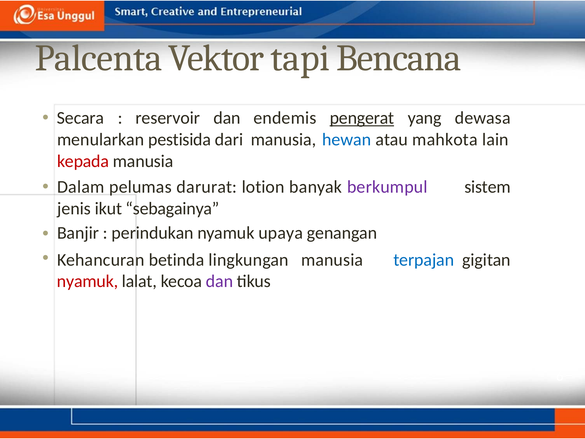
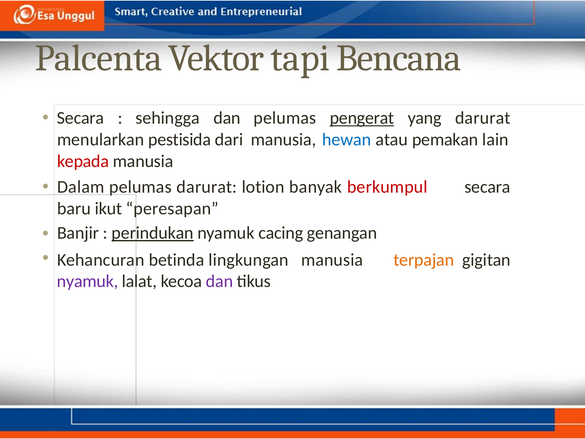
reservoir: reservoir -> sehingga (168, 118)
dan endemis: endemis -> pelumas (285, 118)
yang dewasa: dewasa -> darurat (483, 118)
mahkota: mahkota -> pemakan (445, 139)
berkumpul colour: purple -> red (387, 187)
sistem: sistem -> secara (488, 187)
jenis: jenis -> baru (74, 208)
sebagainya: sebagainya -> peresapan (172, 208)
perindukan underline: none -> present (153, 233)
upaya: upaya -> cacing (281, 233)
terpajan colour: blue -> orange (424, 260)
nyamuk colour: red -> purple (88, 281)
